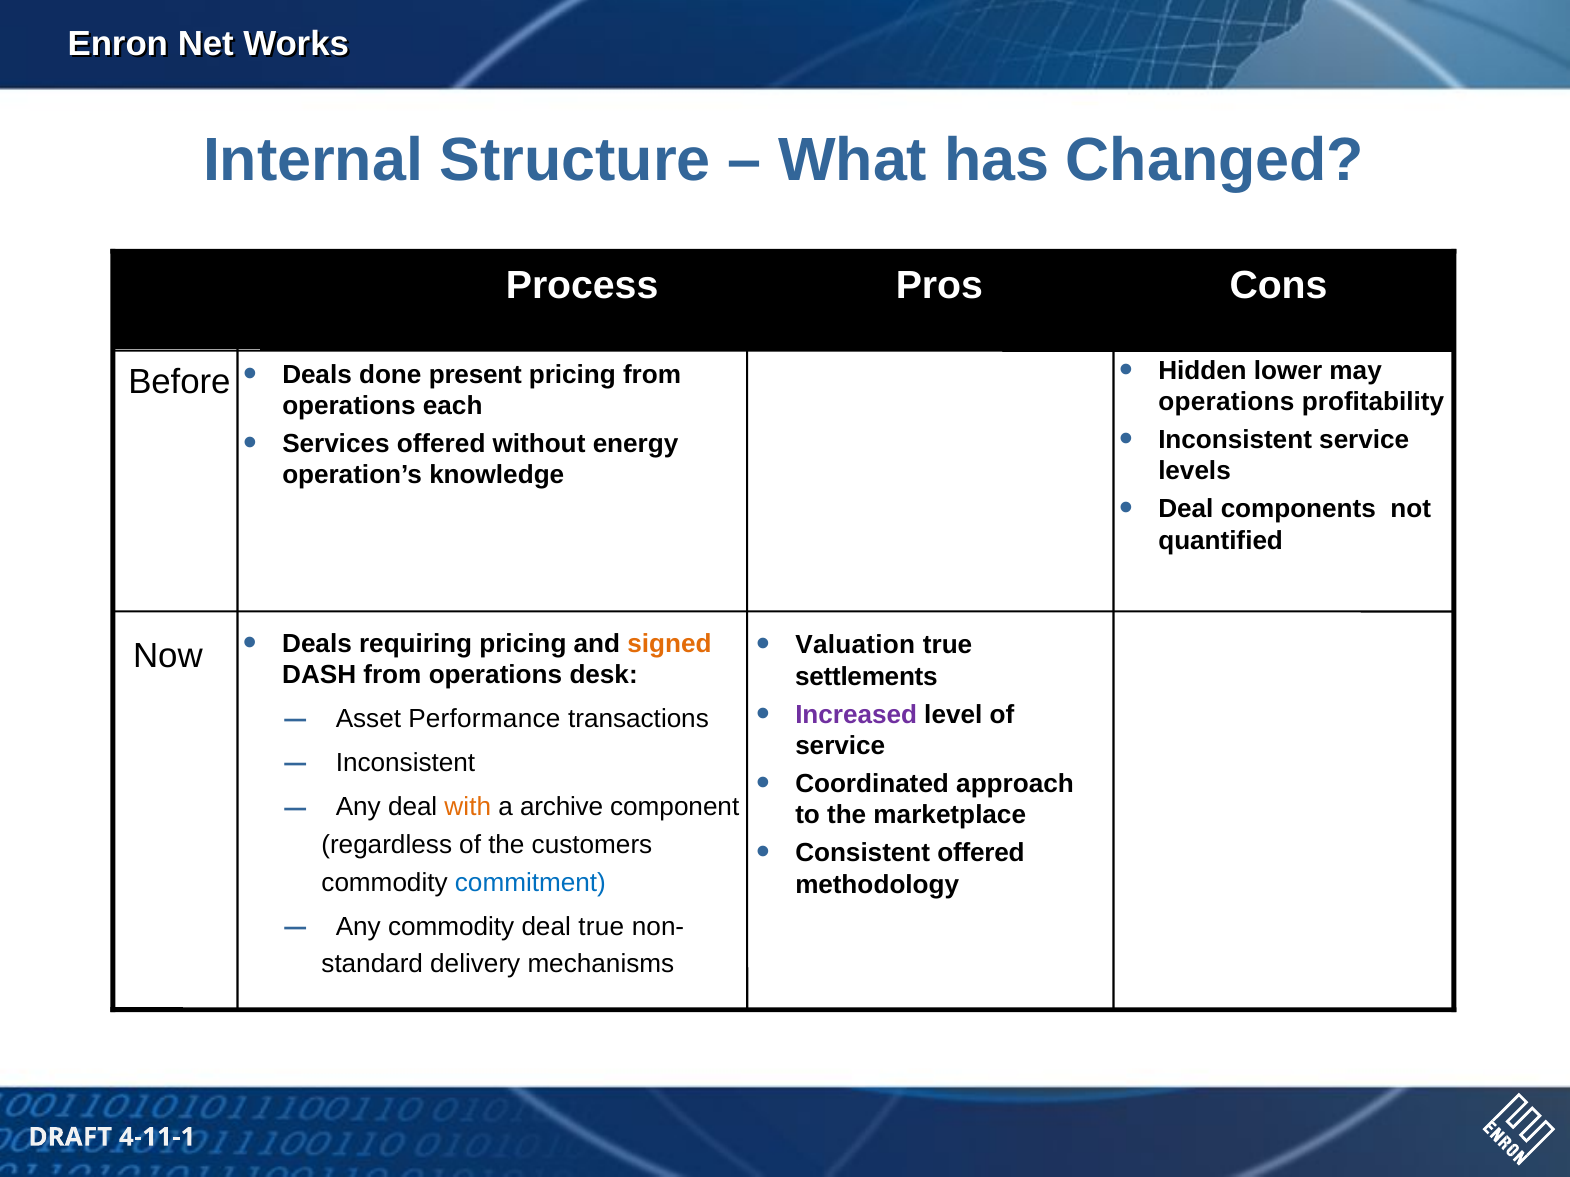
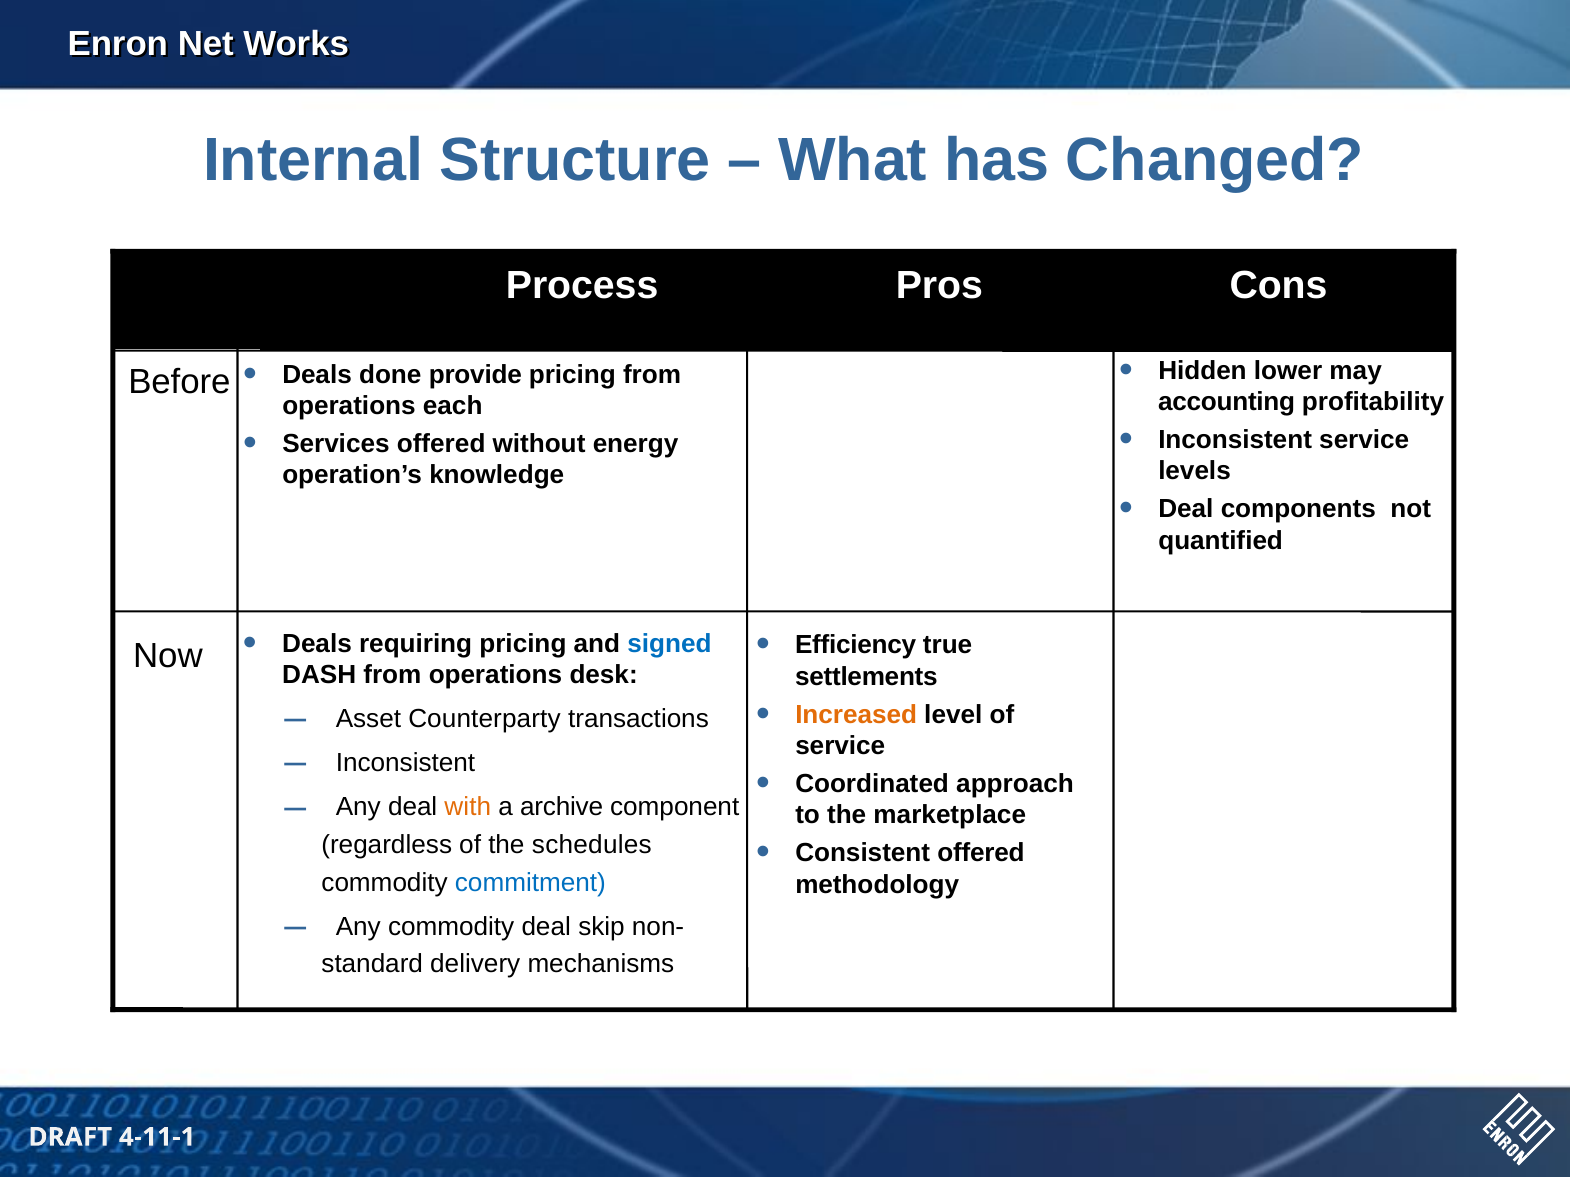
present: present -> provide (475, 375)
operations: operations -> accounting (1227, 402)
signed colour: orange -> blue (669, 644)
Valuation: Valuation -> Efficiency (856, 645)
Increased colour: purple -> orange (856, 715)
Performance: Performance -> Counterparty (484, 719)
customers: customers -> schedules (592, 845)
deal true: true -> skip (601, 927)
